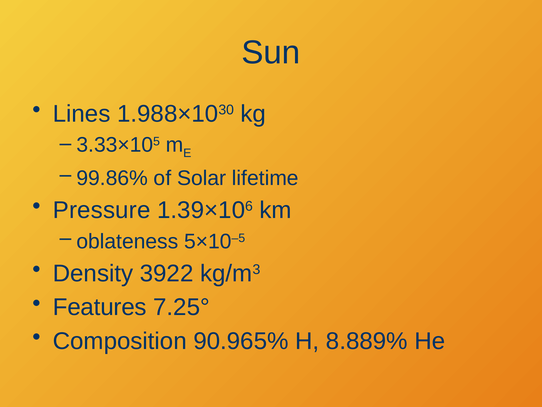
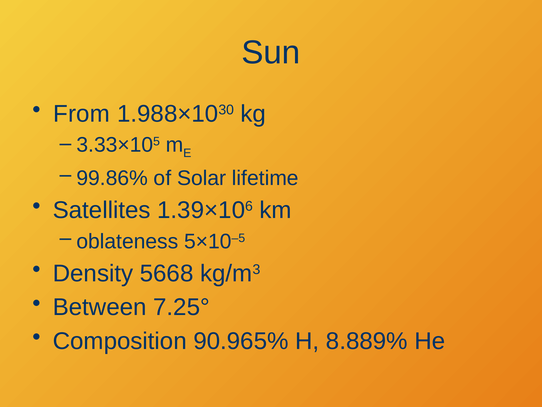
Lines: Lines -> From (82, 114)
Pressure: Pressure -> Satellites (102, 210)
3922: 3922 -> 5668 (167, 273)
Features: Features -> Between (100, 307)
